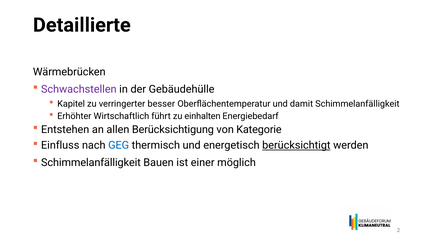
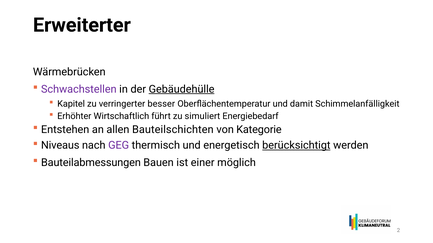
Detaillierte: Detaillierte -> Erweiterter (82, 25)
Gebäudehülle underline: none -> present (182, 89)
einhalten: einhalten -> simuliert (202, 117)
Berücksichtigung: Berücksichtigung -> Bauteilschichten (173, 130)
Einfluss: Einfluss -> Niveaus (60, 146)
GEG colour: blue -> purple (119, 146)
Schimmelanfälligkeit: Schimmelanfälligkeit -> Bauteilabmessungen (91, 163)
